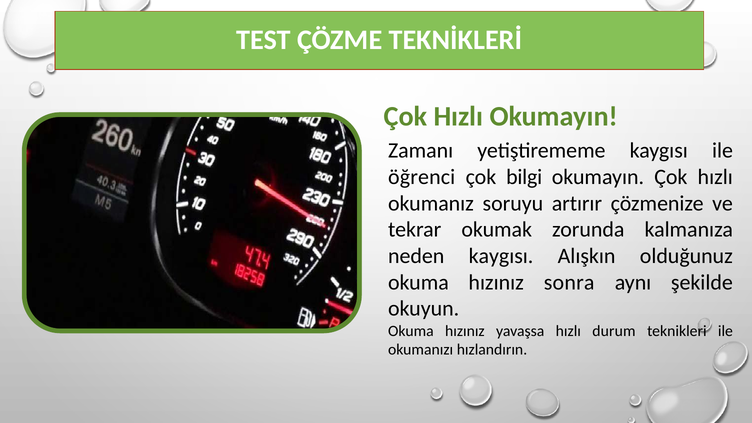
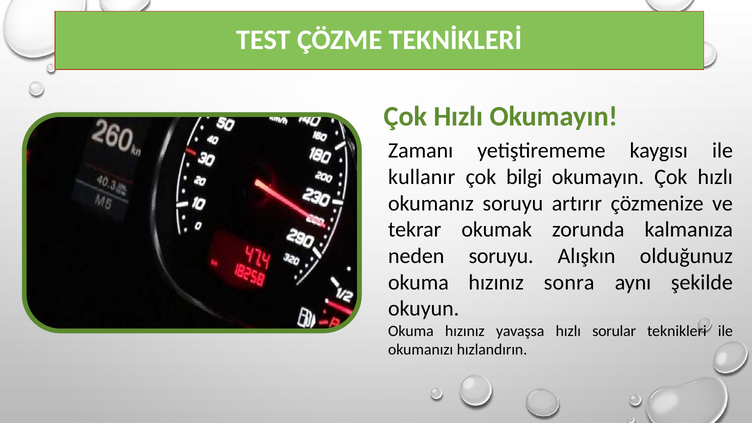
öğrenci: öğrenci -> kullanır (422, 177)
neden kaygısı: kaygısı -> soruyu (501, 256)
durum: durum -> sorular (614, 331)
